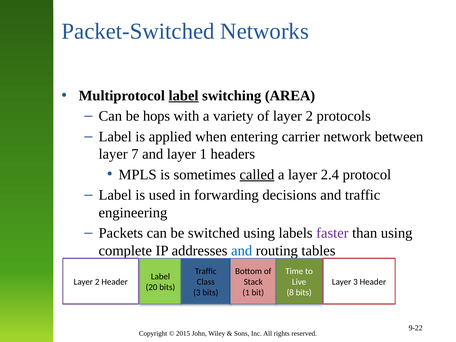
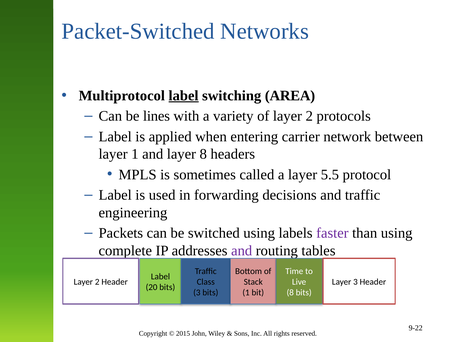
hops: hops -> lines (156, 116)
layer 7: 7 -> 1 (135, 154)
layer 1: 1 -> 8 (203, 154)
called underline: present -> none (257, 175)
2.4: 2.4 -> 5.5 (330, 175)
and colour: blue -> purple (242, 251)
